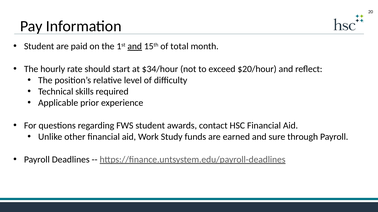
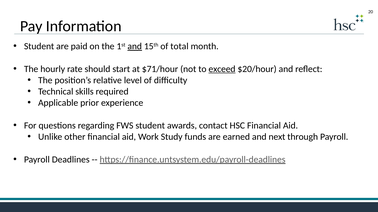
$34/hour: $34/hour -> $71/hour (160, 69)
exceed underline: none -> present (222, 69)
sure: sure -> next (277, 137)
